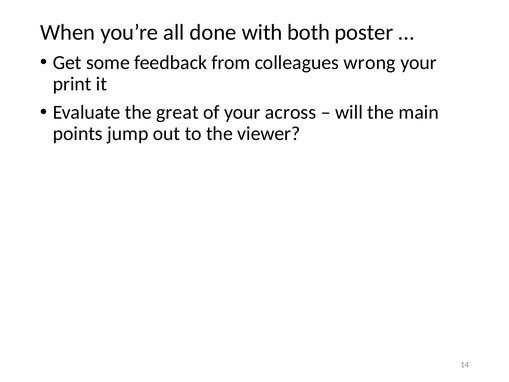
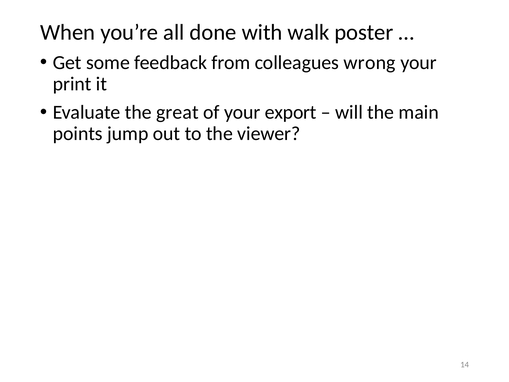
both: both -> walk (309, 32)
across: across -> export (291, 112)
